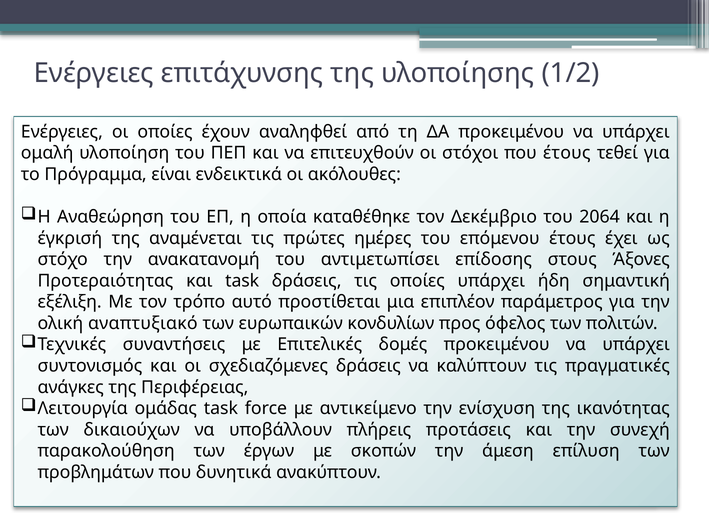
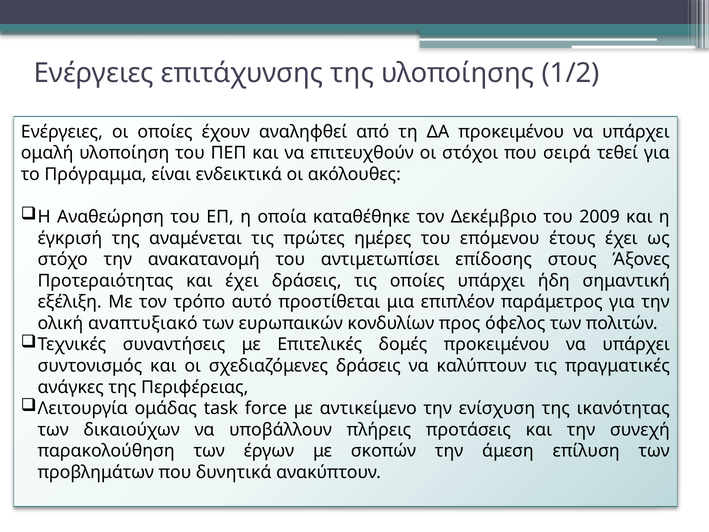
που έτους: έτους -> σειρά (567, 153)
2064: 2064 -> 2009 (600, 217)
και task: task -> έχει (242, 281)
